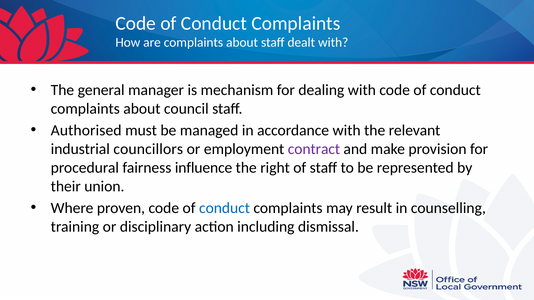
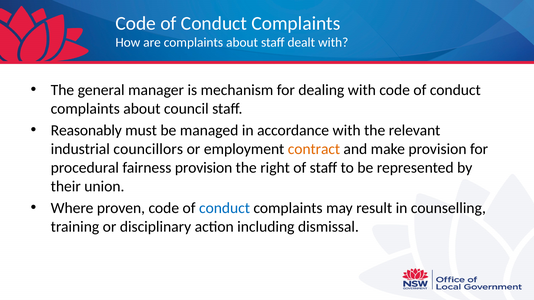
Authorised: Authorised -> Reasonably (86, 130)
contract colour: purple -> orange (314, 149)
fairness influence: influence -> provision (204, 168)
